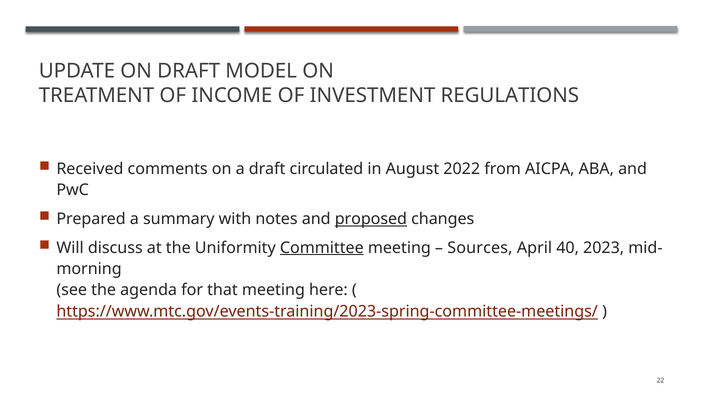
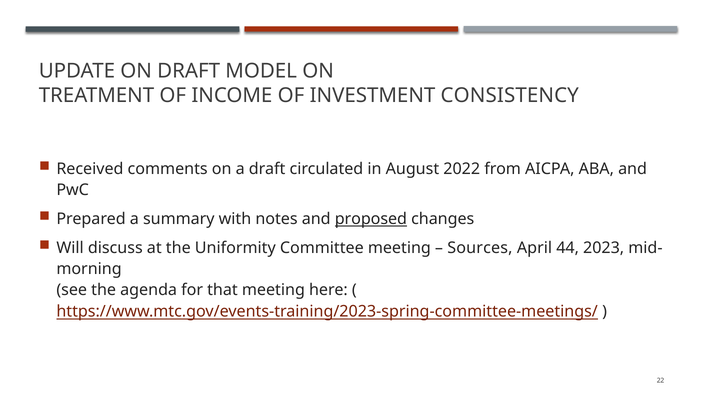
REGULATIONS: REGULATIONS -> CONSISTENCY (510, 95)
Committee underline: present -> none (322, 248)
40: 40 -> 44 (568, 248)
